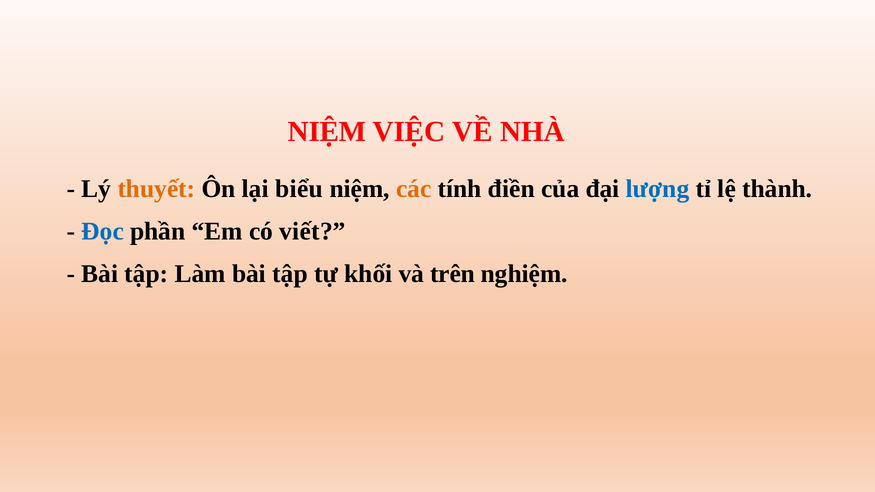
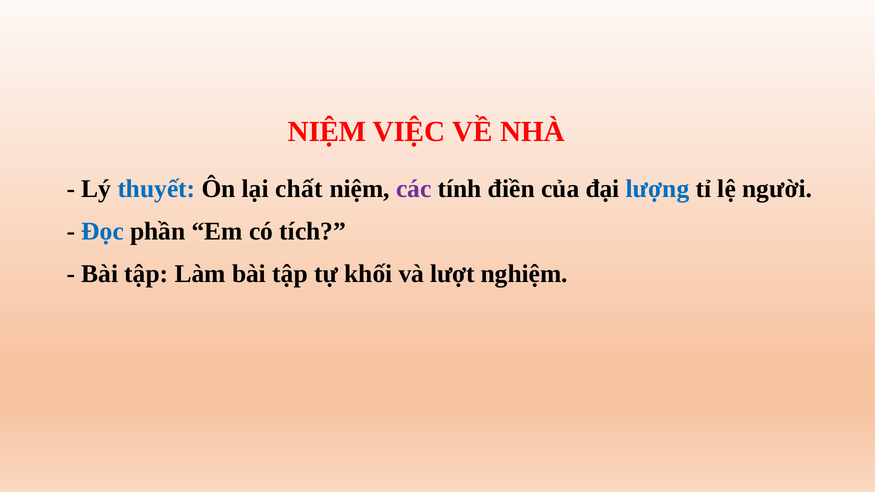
thuyết colour: orange -> blue (156, 189)
biểu: biểu -> chất (299, 189)
các colour: orange -> purple (414, 189)
thành: thành -> người (777, 189)
viết: viết -> tích (313, 231)
trên: trên -> lượt (453, 274)
